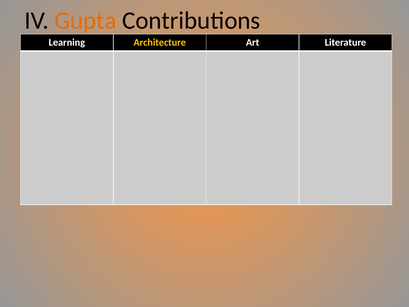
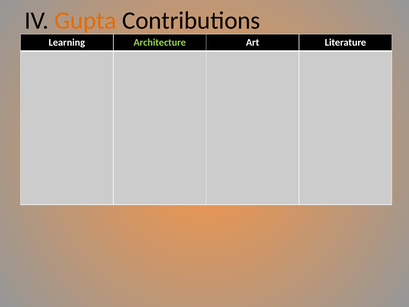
Architecture colour: yellow -> light green (160, 43)
